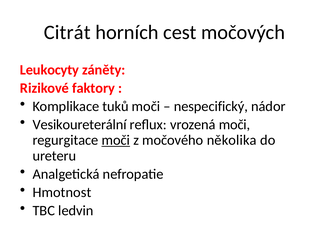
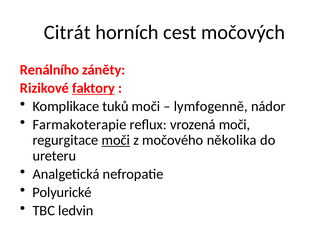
Leukocyty: Leukocyty -> Renálního (50, 70)
faktory underline: none -> present (93, 88)
nespecifický: nespecifický -> lymfogenně (211, 106)
Vesikoureterální: Vesikoureterální -> Farmakoterapie (79, 124)
Hmotnost: Hmotnost -> Polyurické (62, 192)
